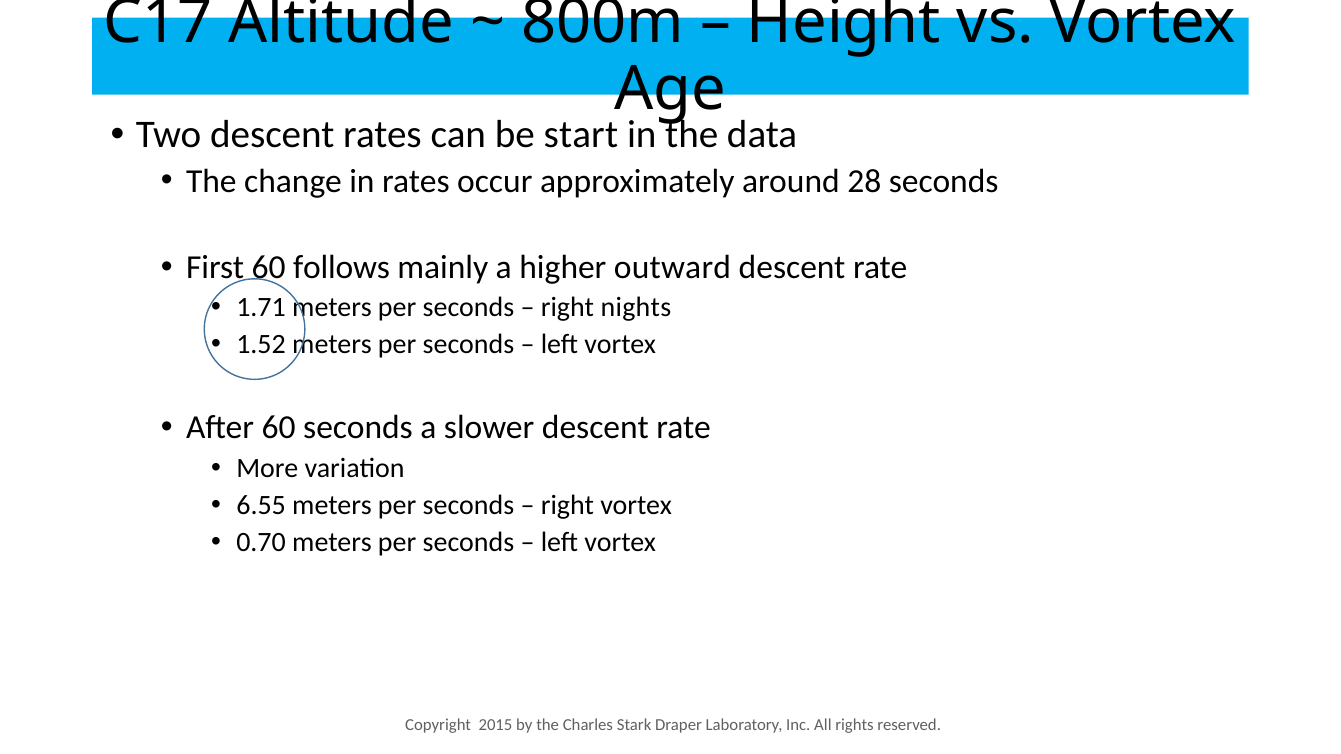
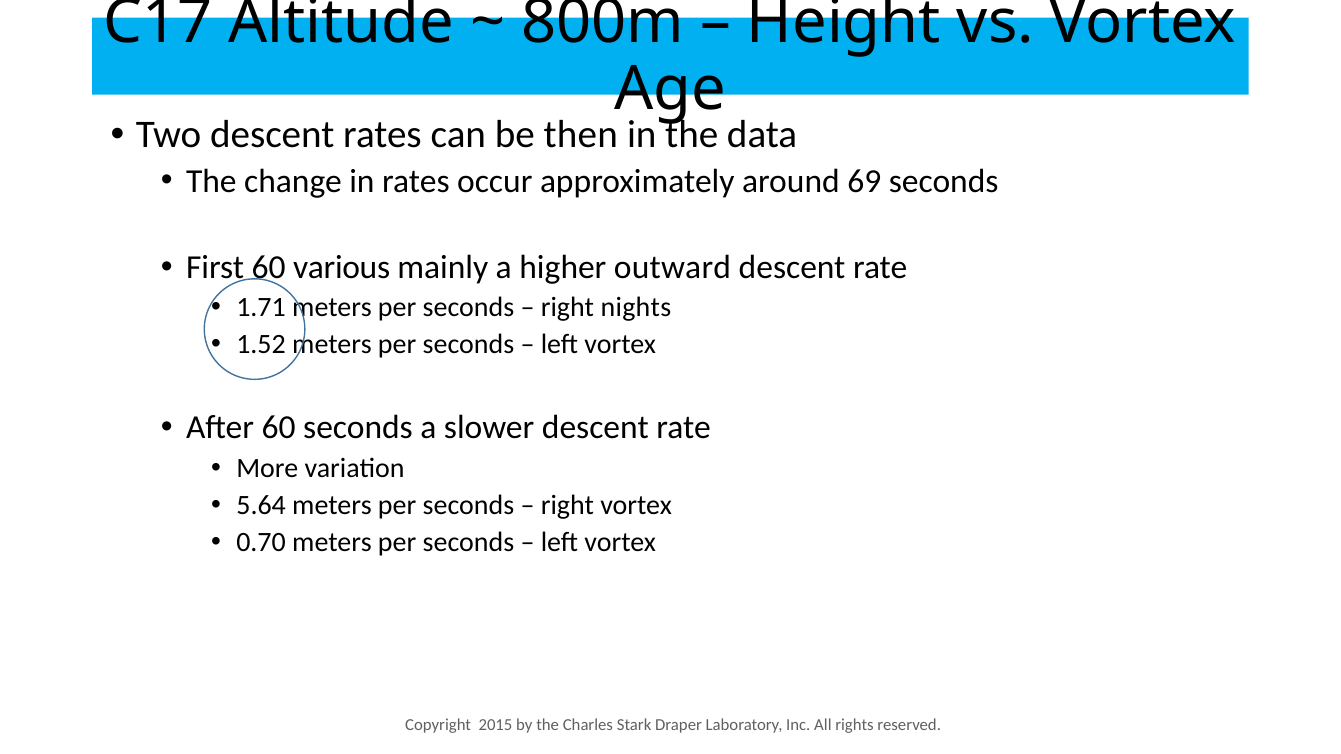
start: start -> then (581, 135)
28: 28 -> 69 (864, 181)
follows: follows -> various (342, 267)
6.55: 6.55 -> 5.64 (261, 505)
